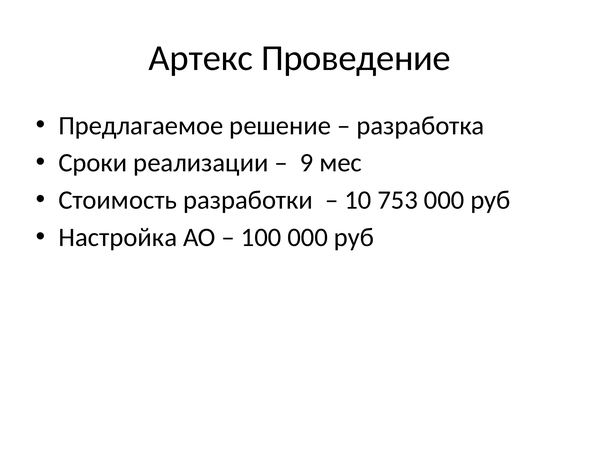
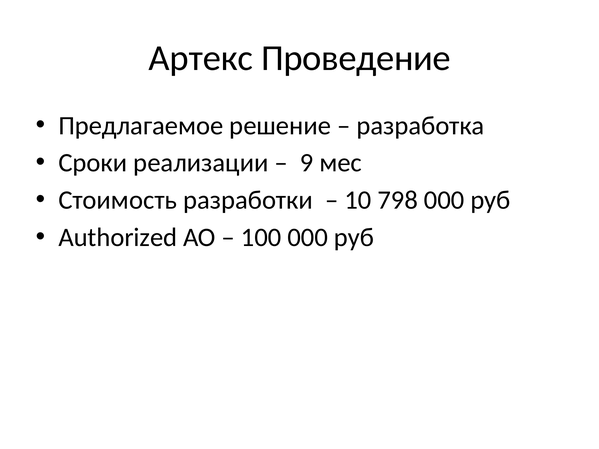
753: 753 -> 798 (398, 200)
Настройка: Настройка -> Authorized (118, 238)
